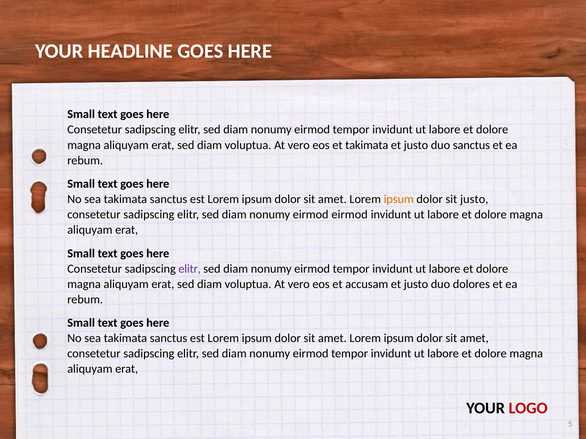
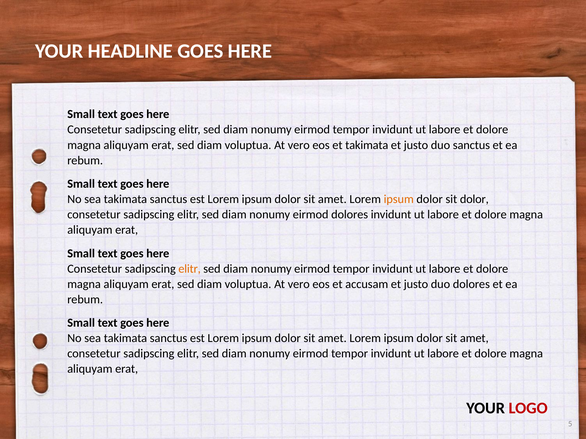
sit justo: justo -> dolor (474, 199)
eirmod eirmod: eirmod -> dolores (350, 215)
elitr colour: purple -> orange (190, 269)
